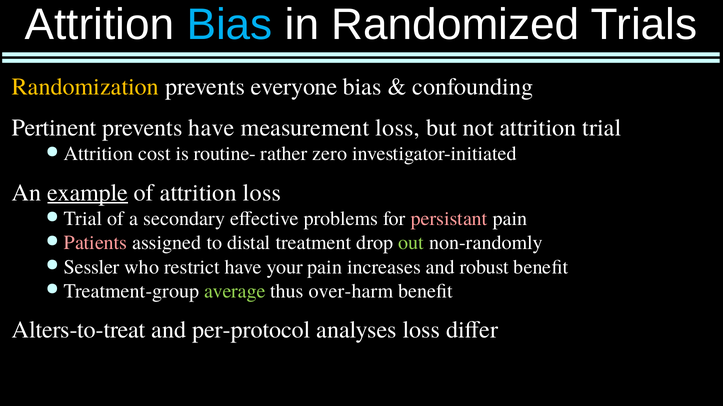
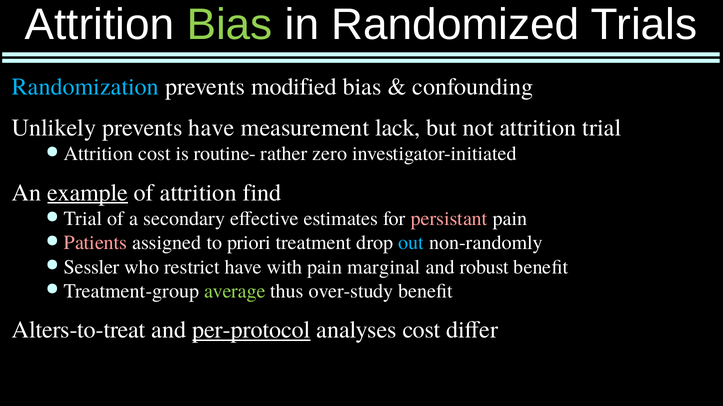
Bias colour: light blue -> light green (230, 25)
Randomization colour: yellow -> light blue (85, 87)
everyone: everyone -> modified (294, 87)
Pertinent: Pertinent -> Unlikely (54, 128)
measurement loss: loss -> lack (398, 128)
attrition loss: loss -> find (262, 193)
problems: problems -> estimates (341, 219)
distal: distal -> priori (249, 243)
out colour: light green -> light blue (411, 243)
your: your -> with (285, 267)
increases: increases -> marginal (384, 267)
over-harm: over-harm -> over-study (351, 292)
per-protocol underline: none -> present (251, 330)
analyses loss: loss -> cost (422, 330)
